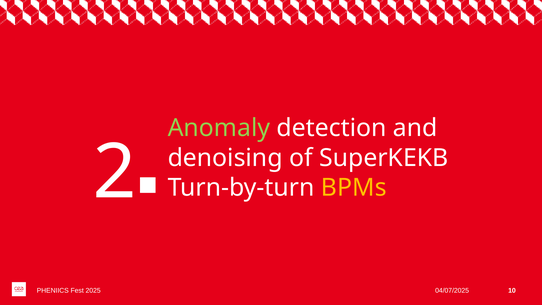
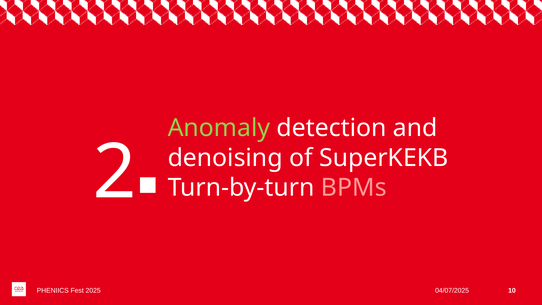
BPMs colour: yellow -> pink (354, 188)
